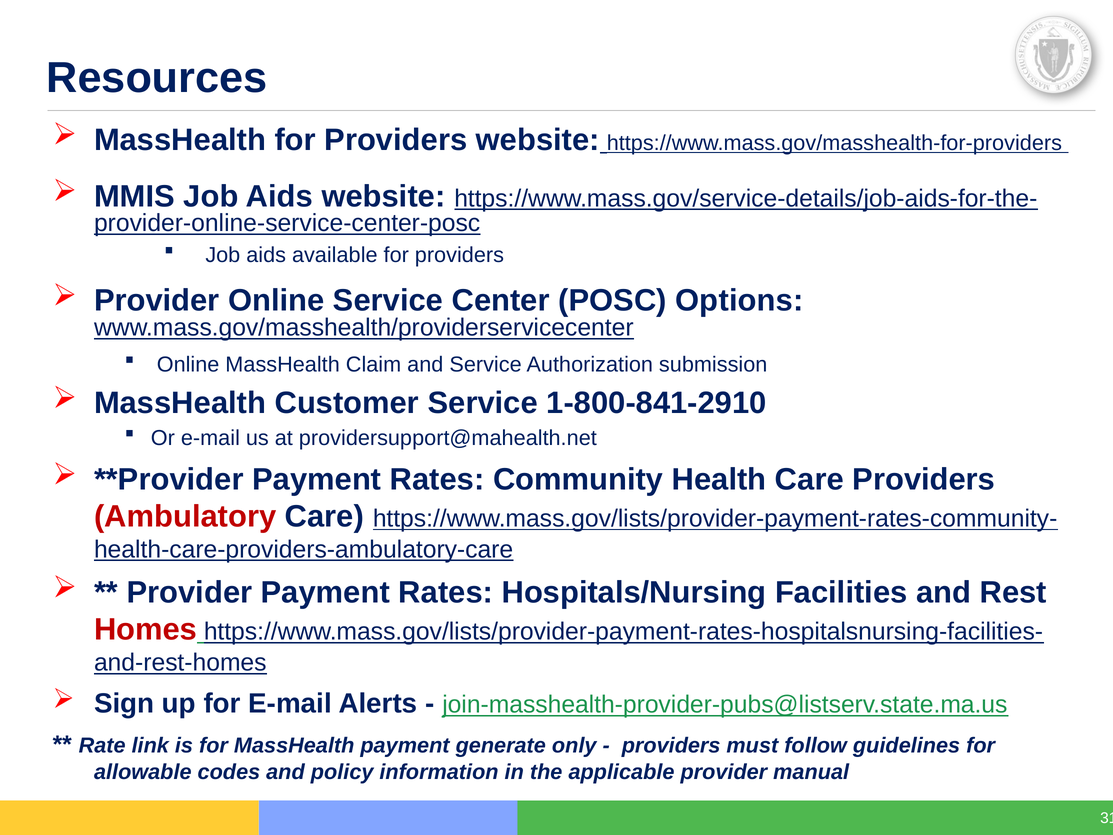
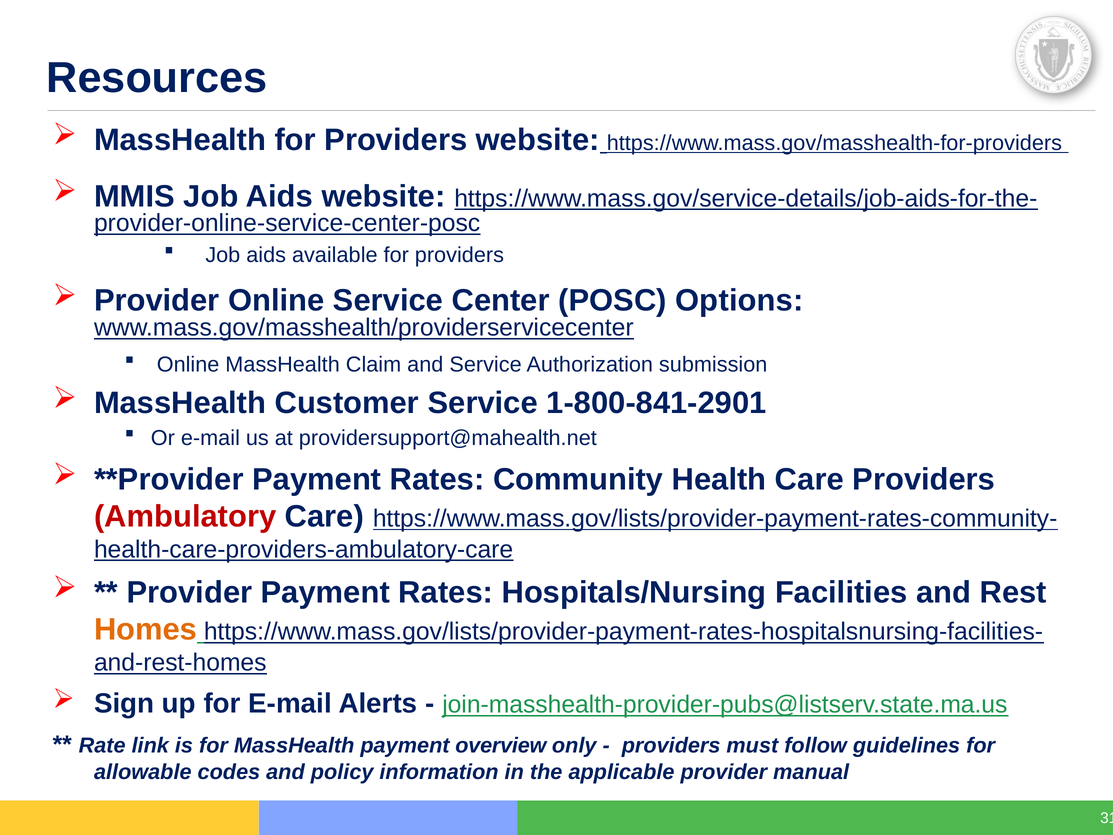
1-800-841-2910: 1-800-841-2910 -> 1-800-841-2901 (656, 403)
Homes colour: red -> orange (146, 630)
generate: generate -> overview (501, 745)
